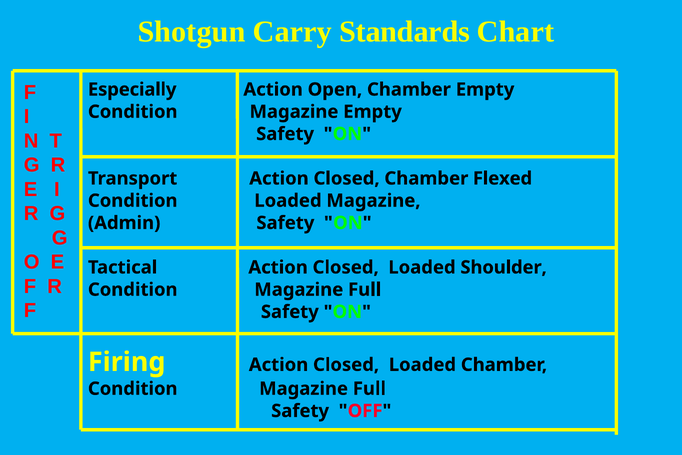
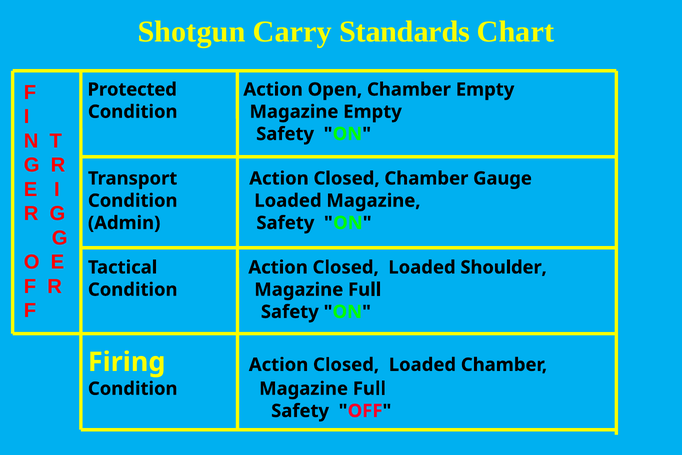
Especially: Especially -> Protected (132, 89)
Flexed: Flexed -> Gauge (502, 178)
